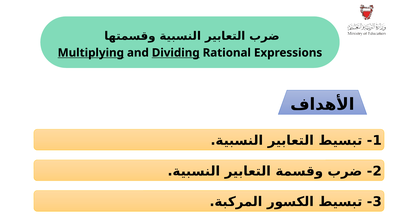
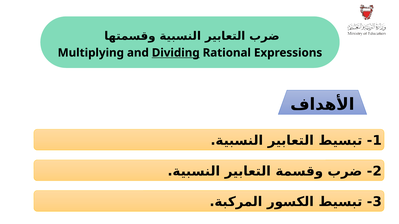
Multiplying underline: present -> none (91, 53)
